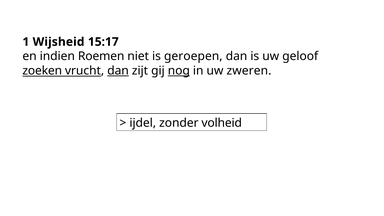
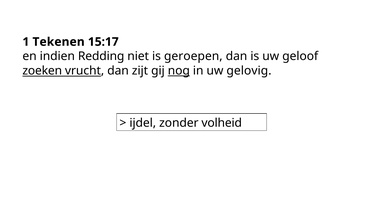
Wijsheid: Wijsheid -> Tekenen (59, 42)
Roemen: Roemen -> Redding (101, 56)
dan underline: present -> none (118, 71)
zweren: zweren -> gelovig (249, 71)
